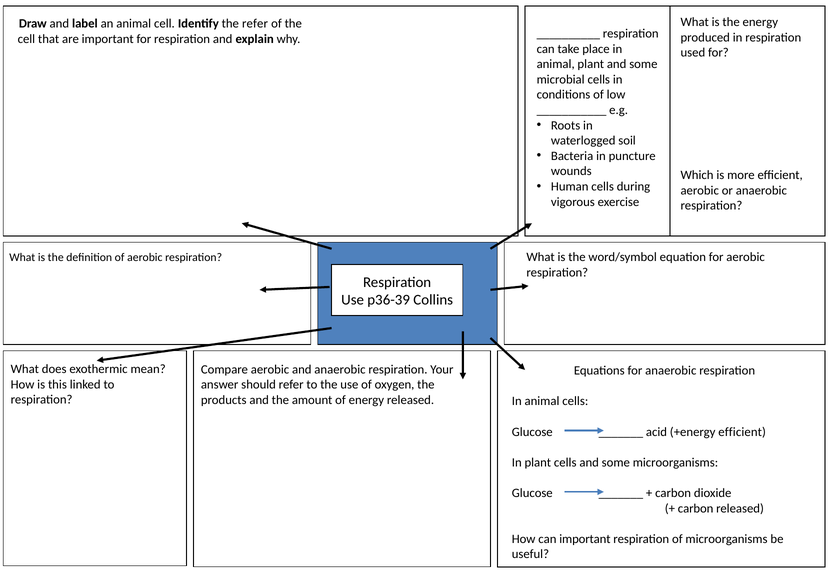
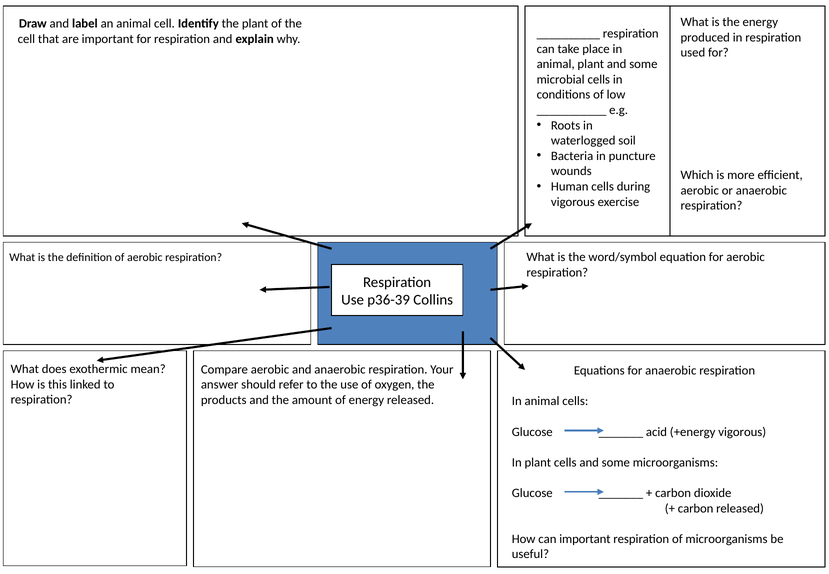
the refer: refer -> plant (255, 24)
+energy efficient: efficient -> vigorous (742, 432)
